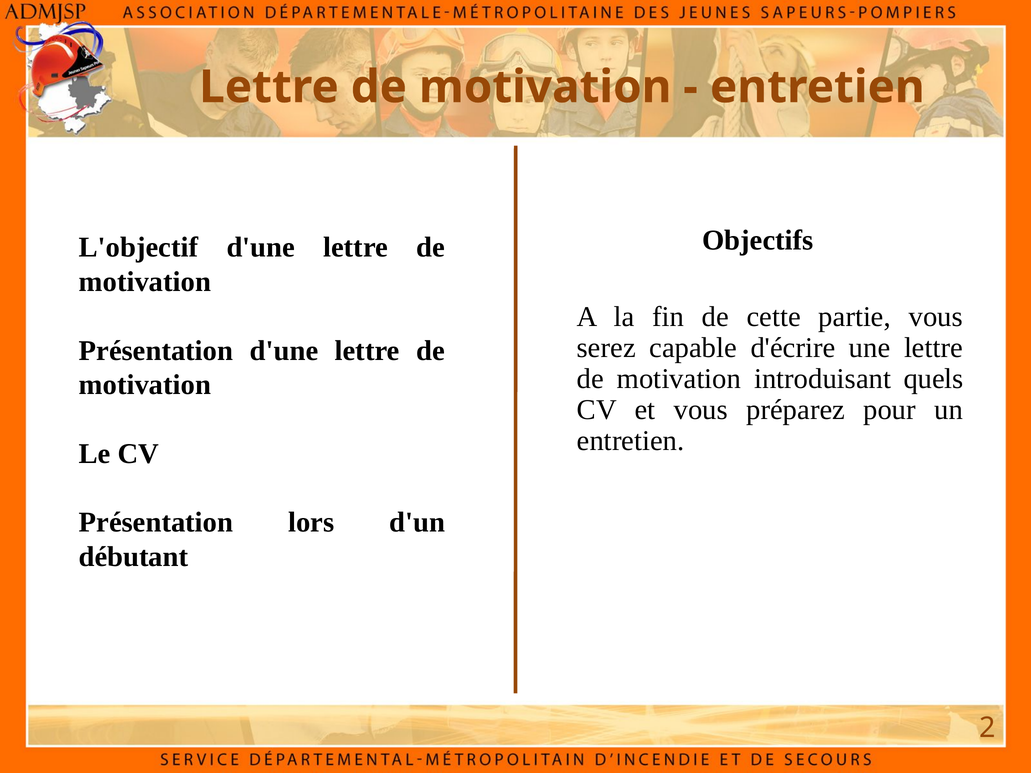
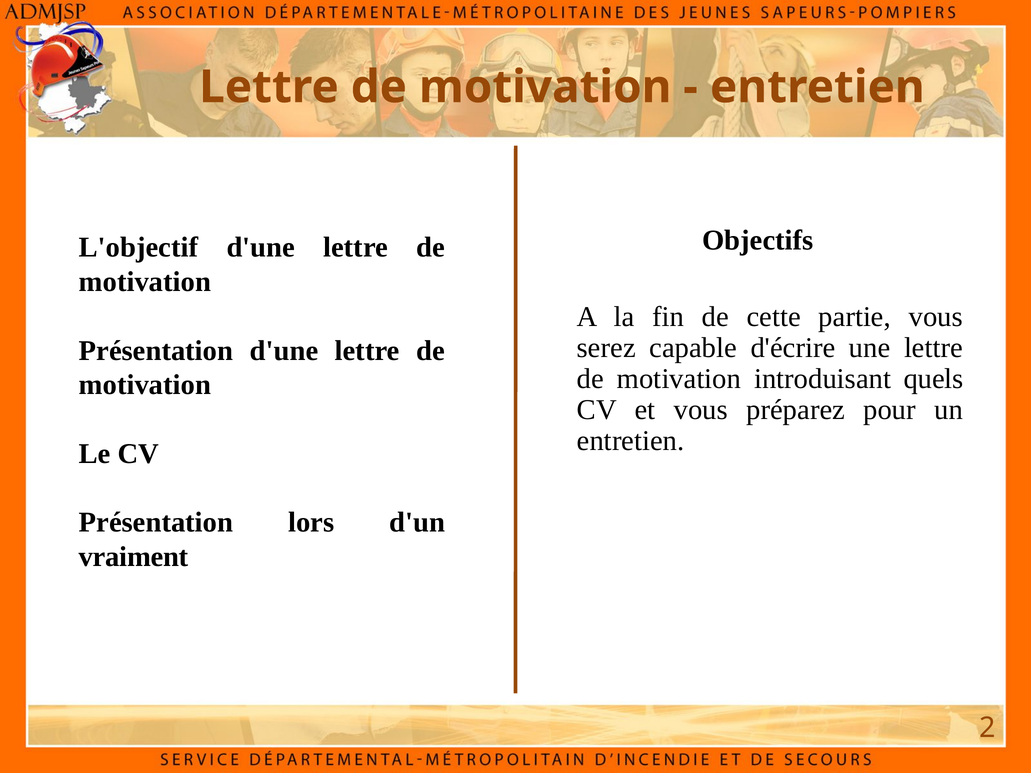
débutant: débutant -> vraiment (134, 557)
